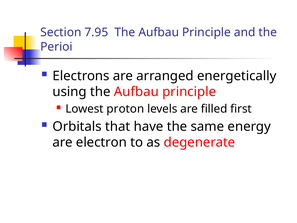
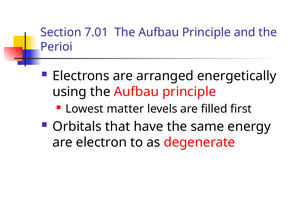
7.95: 7.95 -> 7.01 (96, 32)
proton: proton -> matter (125, 109)
